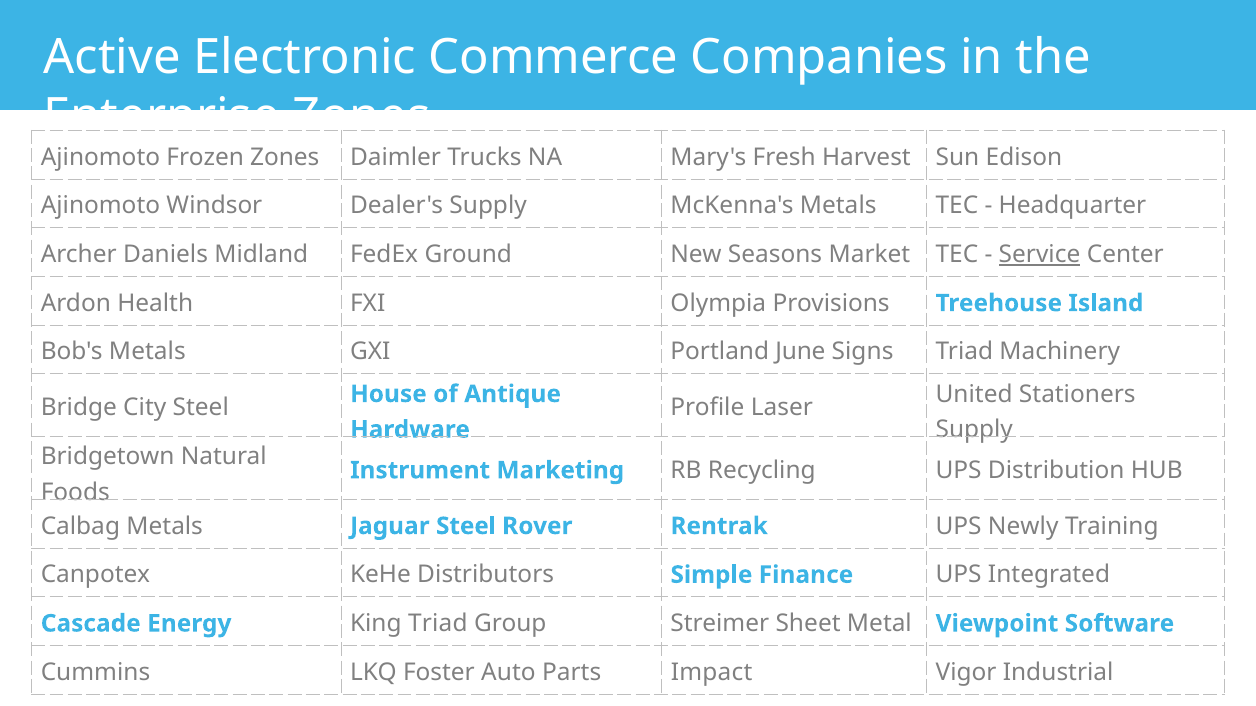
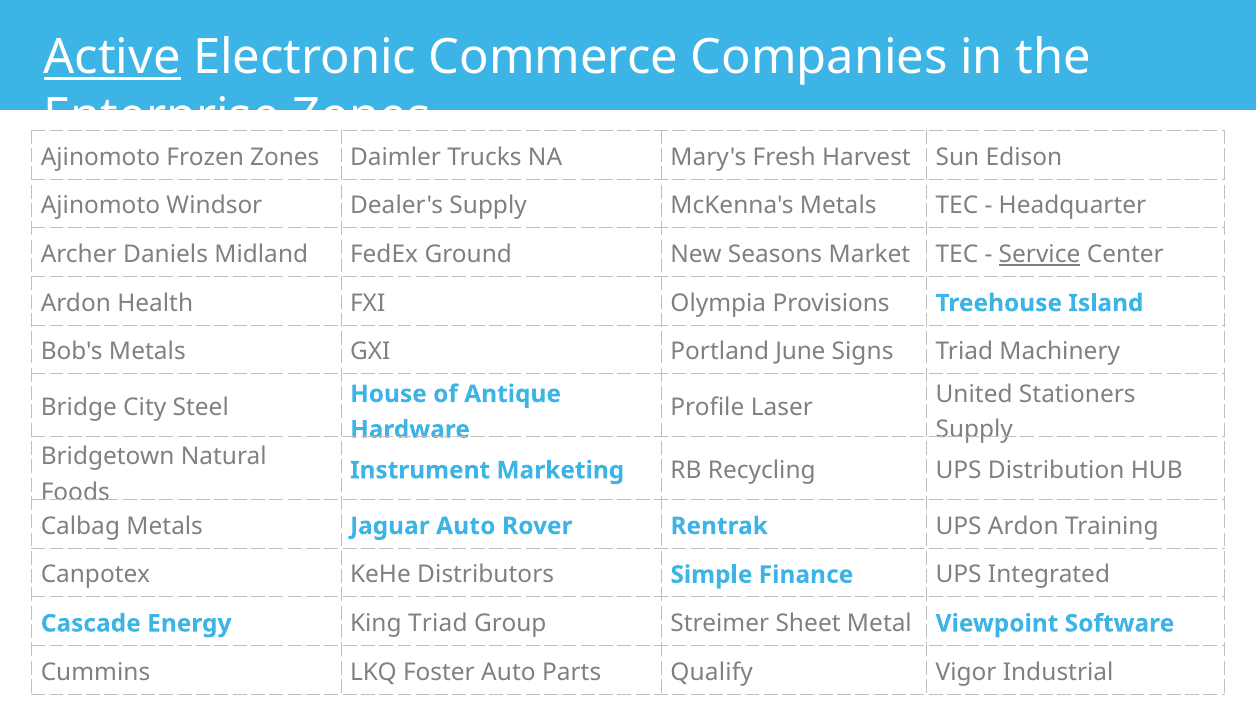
Active underline: none -> present (112, 58)
Jaguar Steel: Steel -> Auto (466, 526)
UPS Newly: Newly -> Ardon (1023, 526)
Impact: Impact -> Qualify (712, 673)
